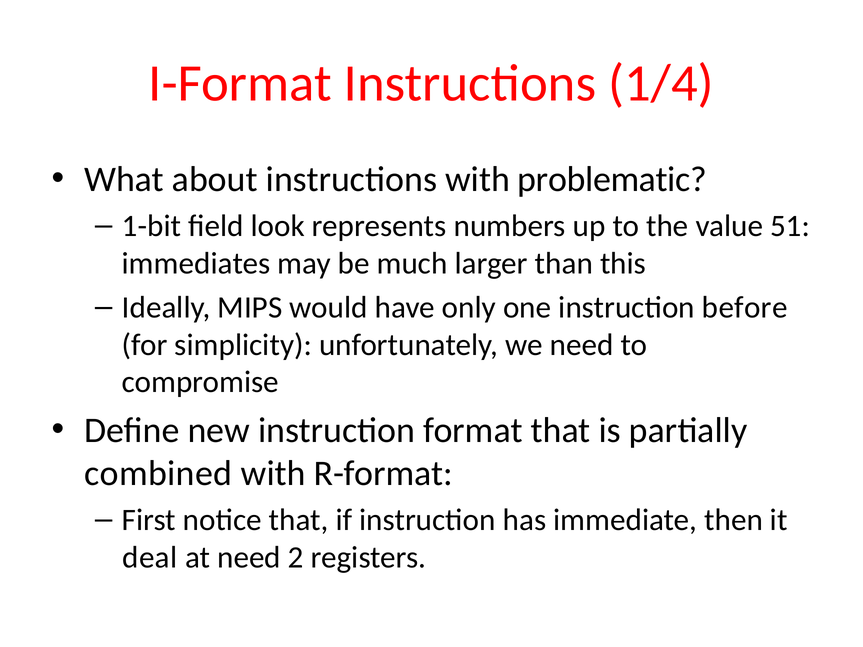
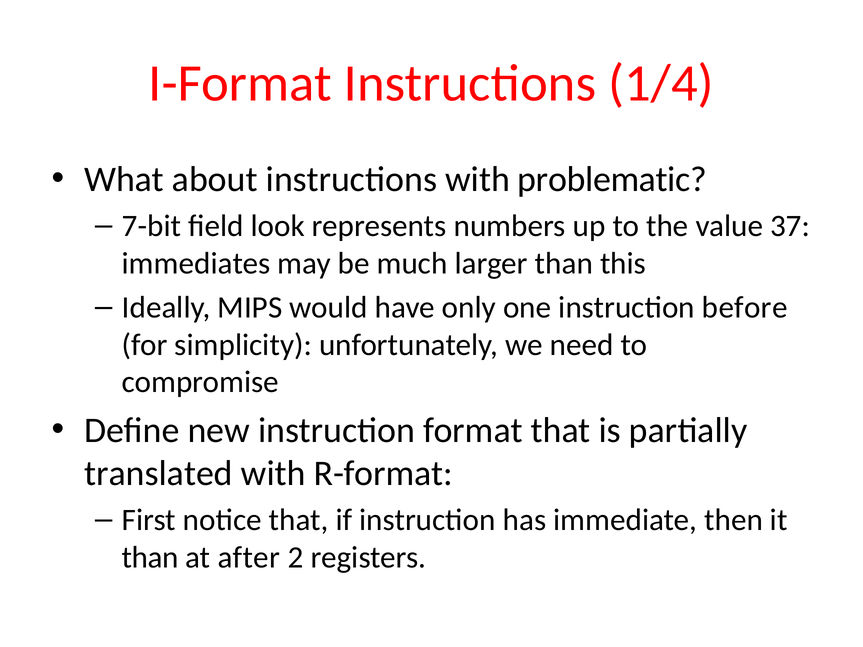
1-bit: 1-bit -> 7-bit (152, 226)
51: 51 -> 37 (790, 226)
combined: combined -> translated (158, 474)
deal: deal -> than (150, 558)
at need: need -> after (249, 558)
